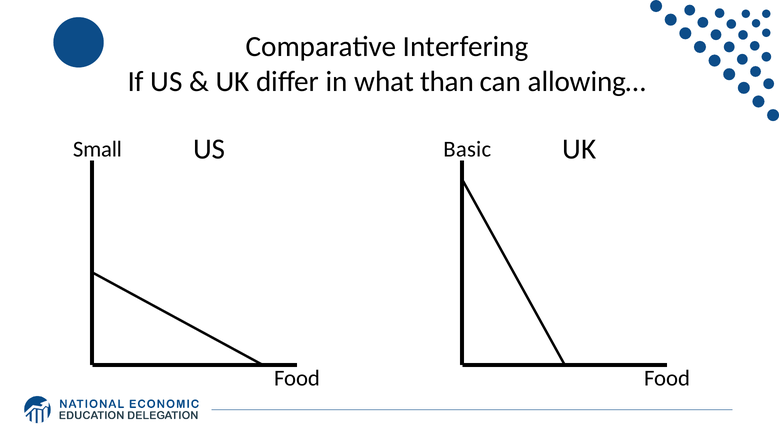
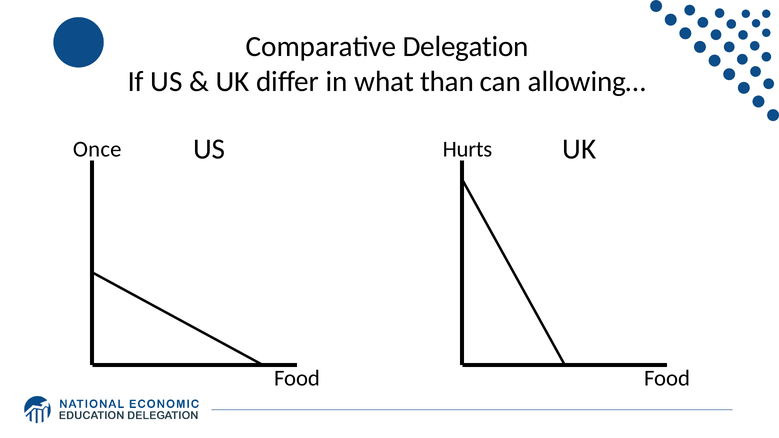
Interfering: Interfering -> Delegation (466, 47)
Small: Small -> Once (97, 150)
Basic: Basic -> Hurts (467, 150)
